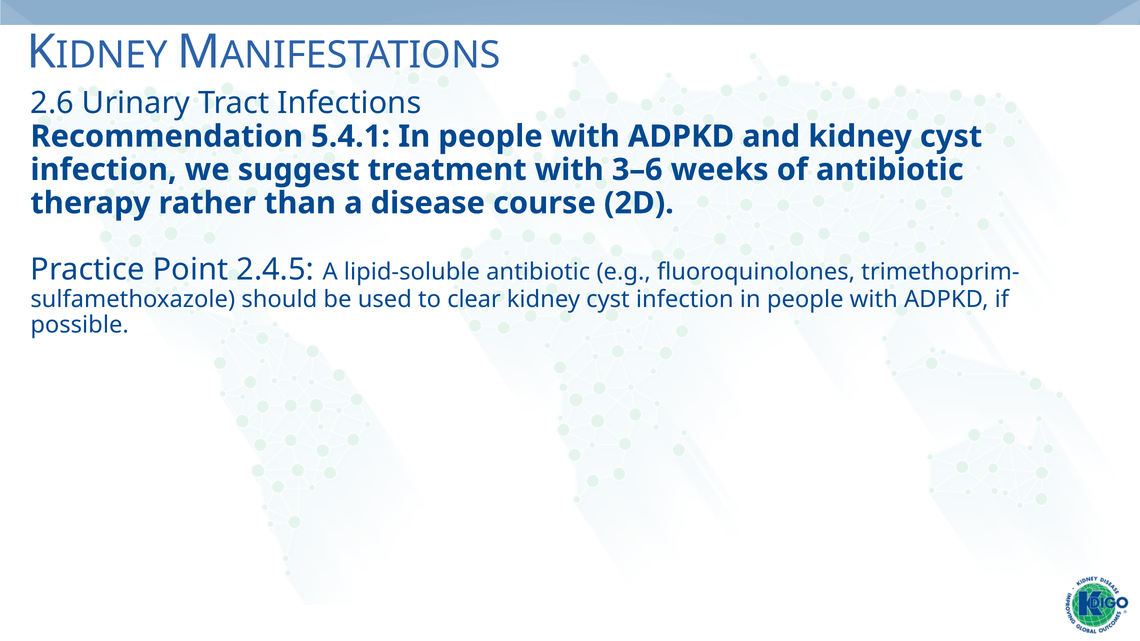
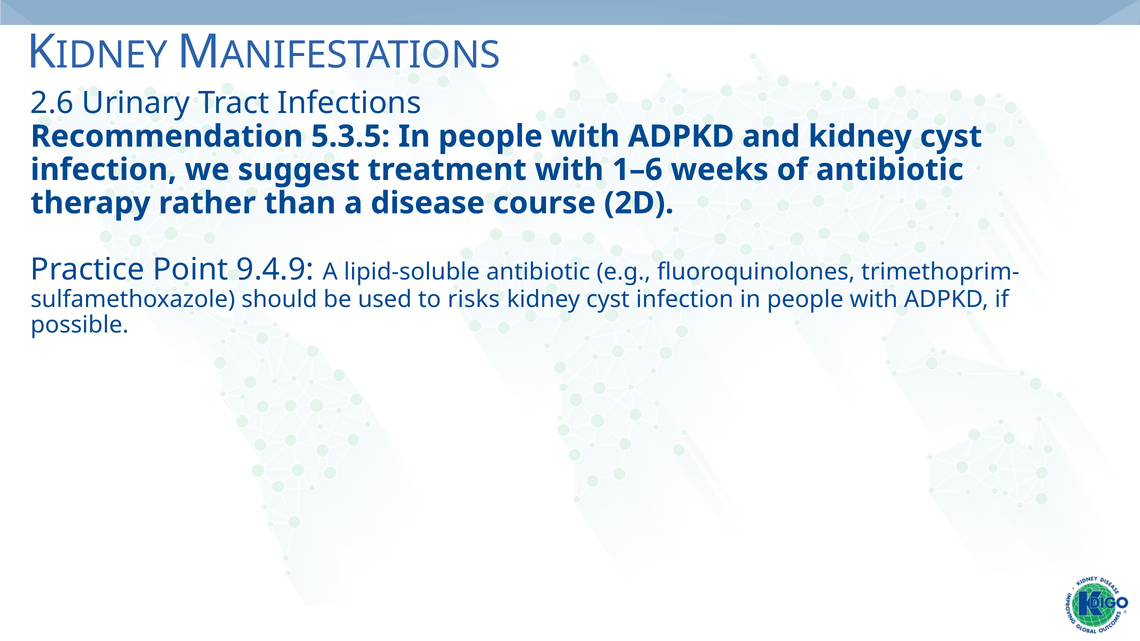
5.4.1: 5.4.1 -> 5.3.5 (351, 137)
3–6: 3–6 -> 1–6 (637, 170)
2.4.5: 2.4.5 -> 9.4.9 (275, 270)
clear: clear -> risks (474, 299)
